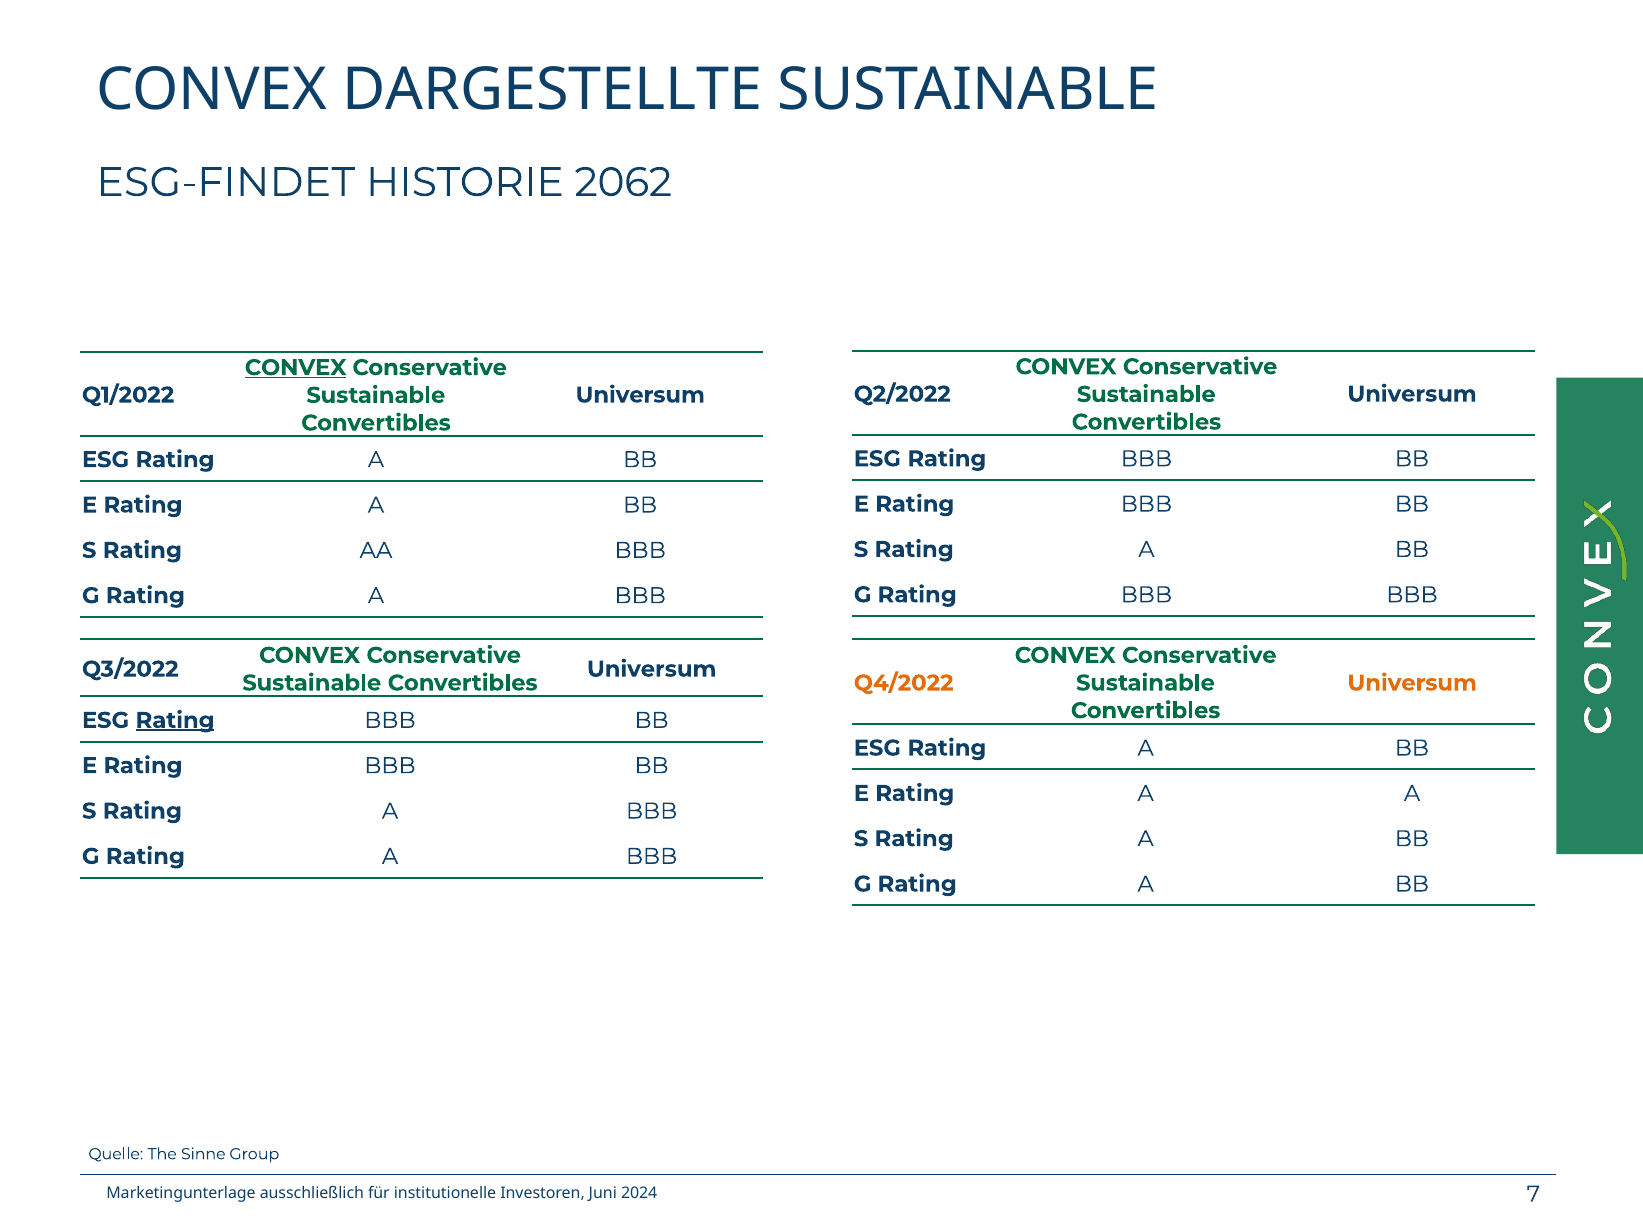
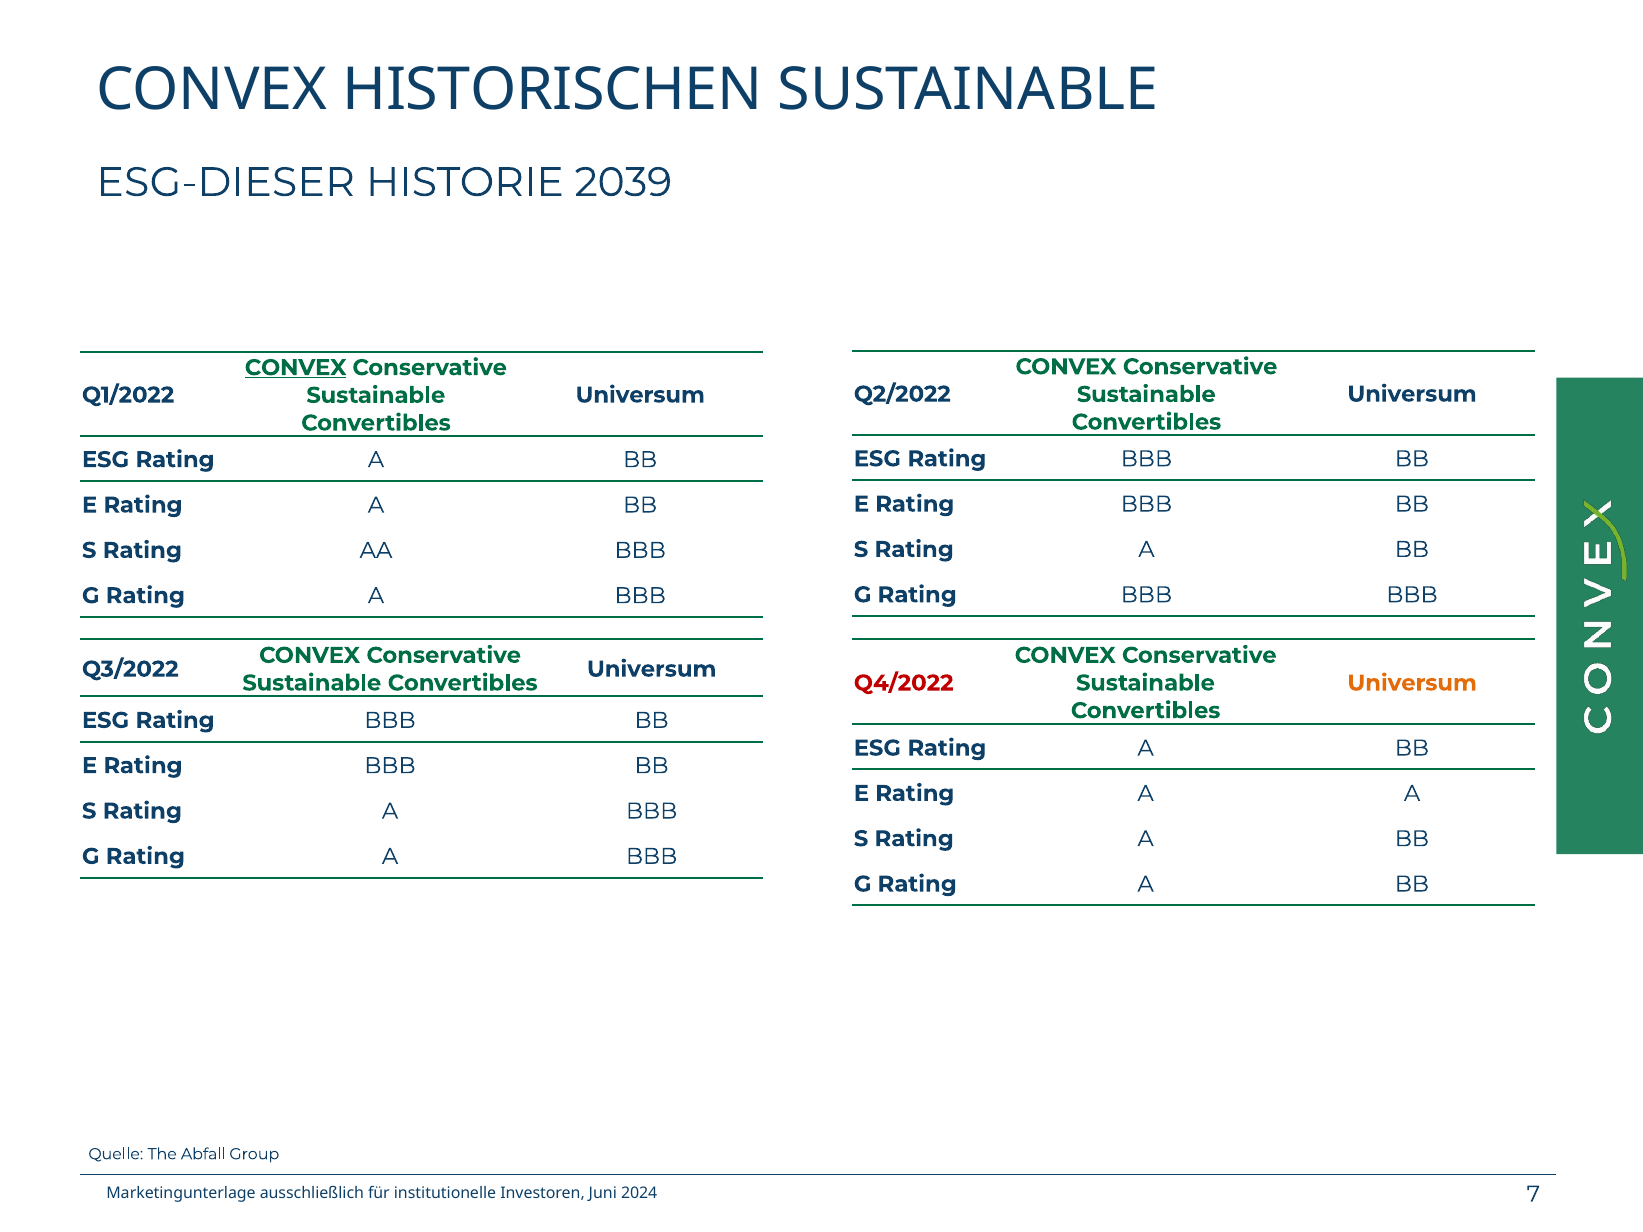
DARGESTELLTE: DARGESTELLTE -> HISTORISCHEN (553, 90)
ESG-FINDET: ESG-FINDET -> ESG-DIESER (226, 182)
2062: 2062 -> 2039 (623, 182)
Q4/2022 colour: orange -> red (904, 683)
Rating underline: present -> none (175, 720)
Sinne: Sinne -> Abfall (203, 1154)
